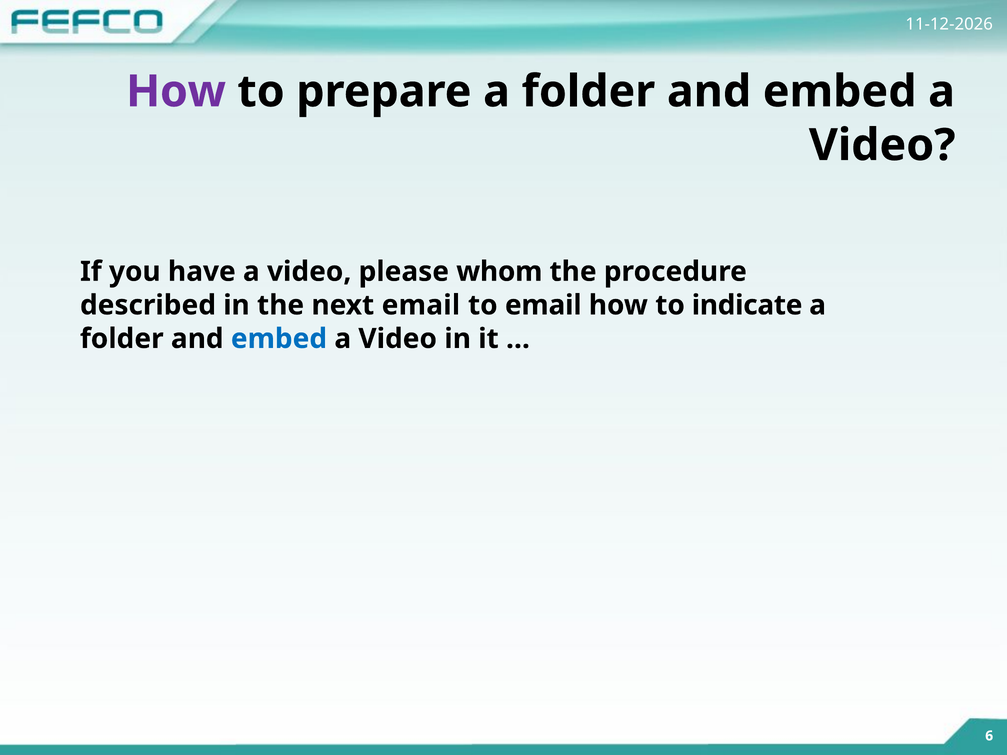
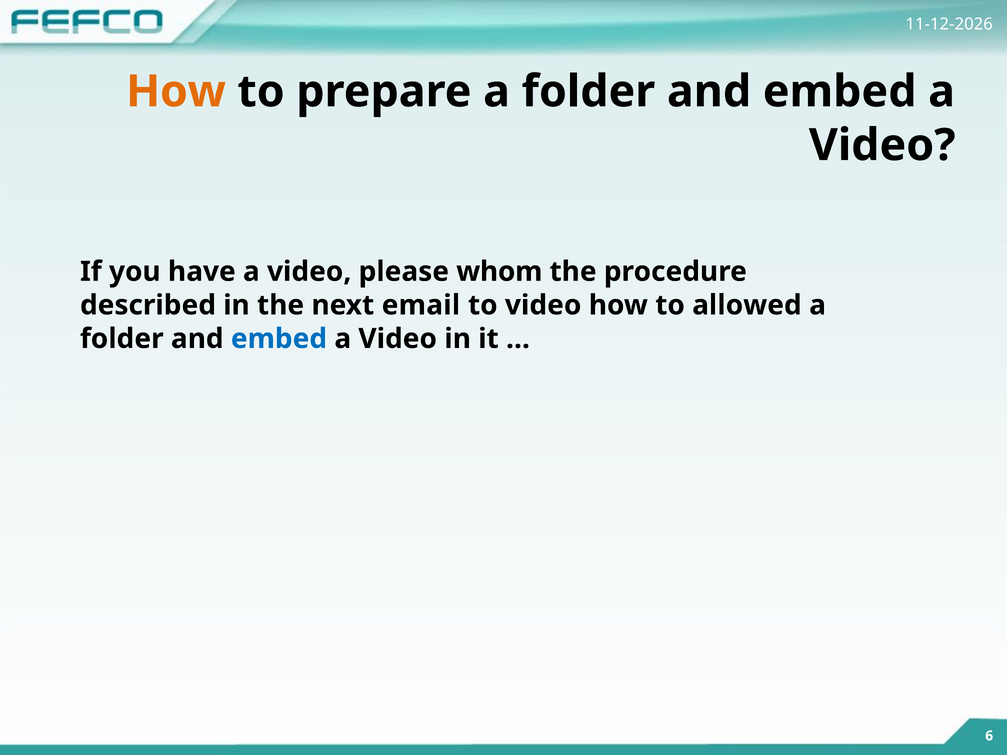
How colour: purple -> orange (176, 92)
to email: email -> video (543, 305)
indicate: indicate -> allowed (747, 305)
